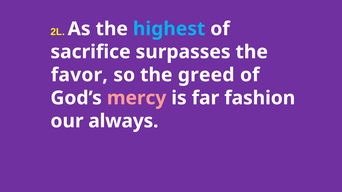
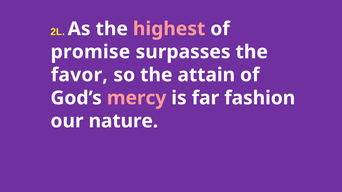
highest colour: light blue -> pink (169, 29)
sacrifice: sacrifice -> promise (90, 52)
greed: greed -> attain (206, 75)
always: always -> nature (123, 121)
